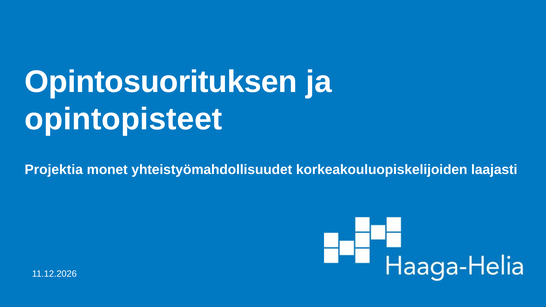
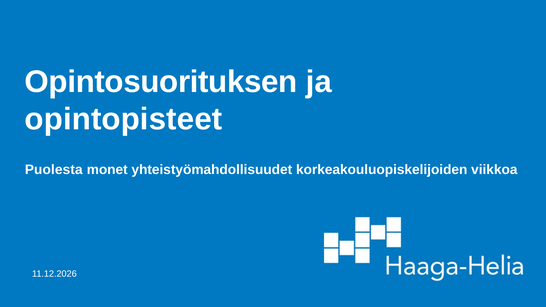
Projektia: Projektia -> Puolesta (54, 170)
laajasti: laajasti -> viikkoa (494, 170)
